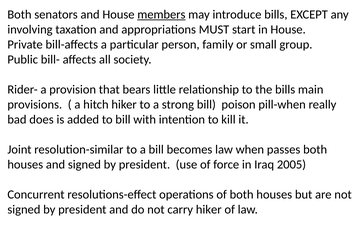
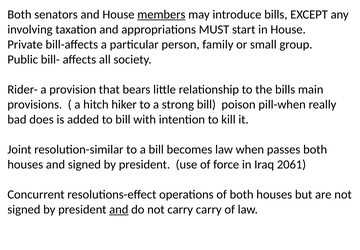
2005: 2005 -> 2061 (291, 165)
and underline: none -> present (119, 210)
carry hiker: hiker -> carry (209, 210)
